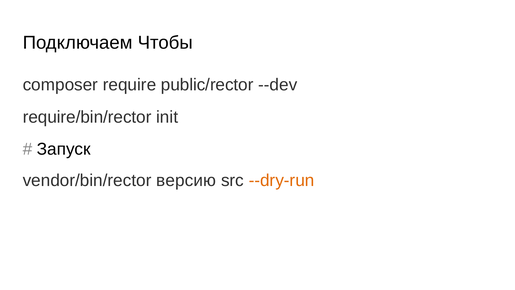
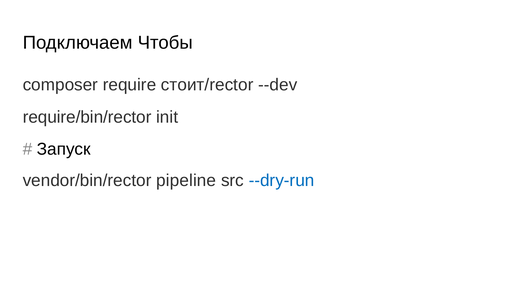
public/rector: public/rector -> стоит/rector (207, 85)
версию: версию -> pipeline (186, 180)
--dry-run colour: orange -> blue (282, 180)
